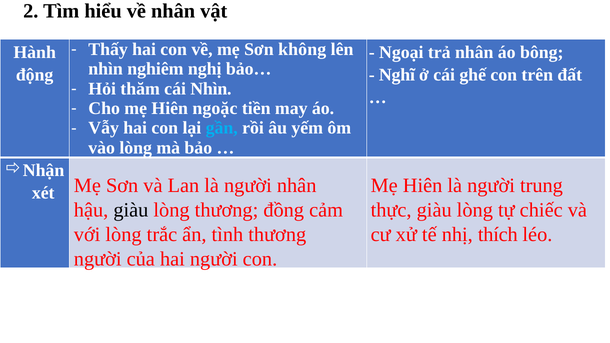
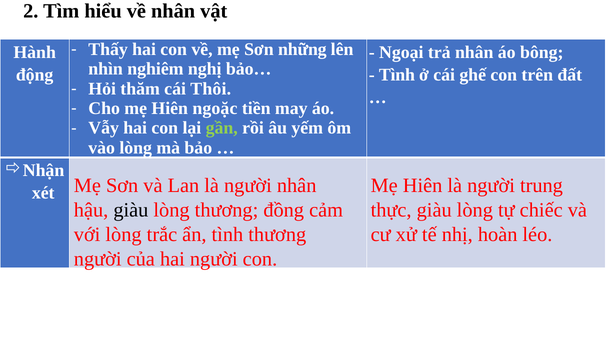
không: không -> những (302, 49)
Nghĩ: Nghĩ -> Tình (397, 75)
cái Nhìn: Nhìn -> Thôi (211, 89)
gần colour: light blue -> light green (222, 128)
thích: thích -> hoàn (498, 235)
